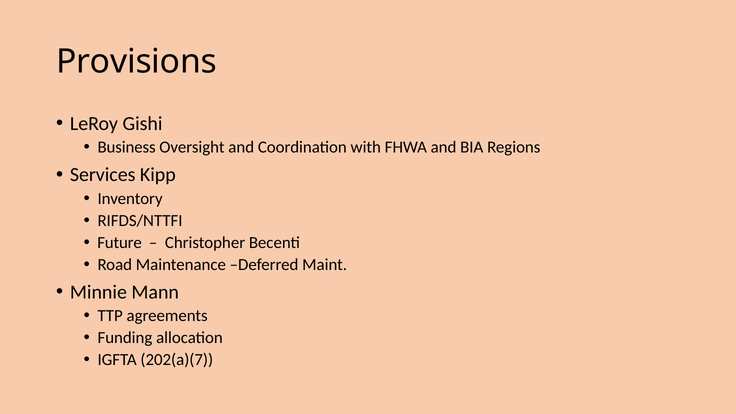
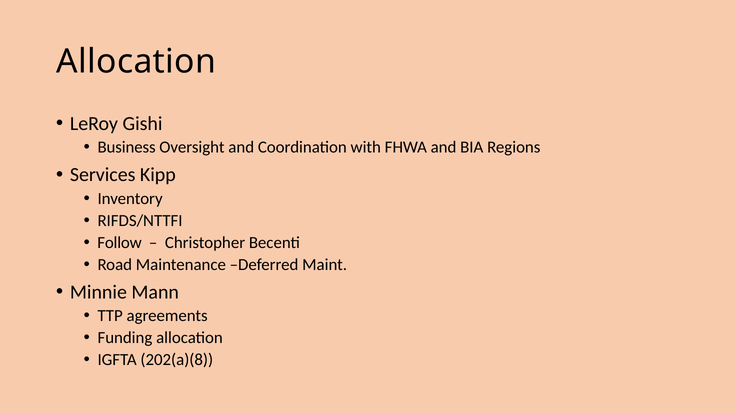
Provisions: Provisions -> Allocation (136, 62)
Future: Future -> Follow (120, 243)
202(a)(7: 202(a)(7 -> 202(a)(8 (177, 360)
